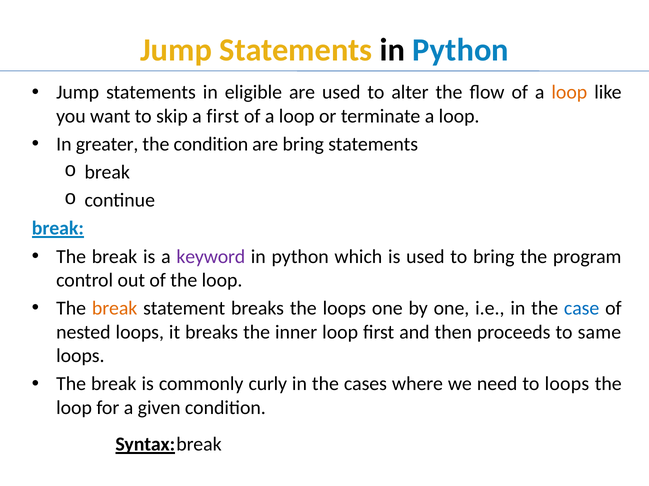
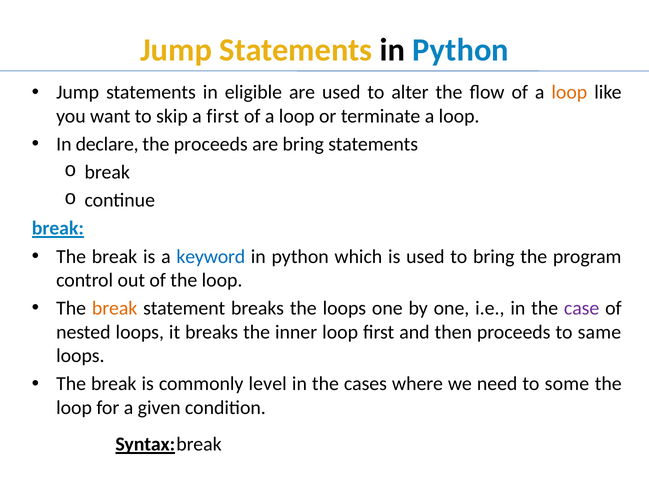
greater: greater -> declare (107, 144)
the condition: condition -> proceeds (211, 144)
keyword colour: purple -> blue (211, 257)
case colour: blue -> purple (582, 309)
curly: curly -> level (268, 384)
to loops: loops -> some (567, 384)
